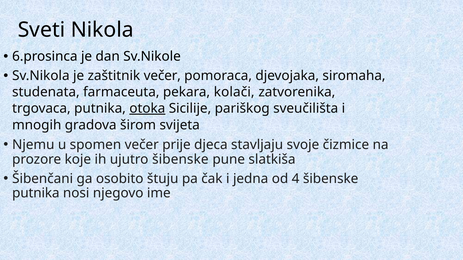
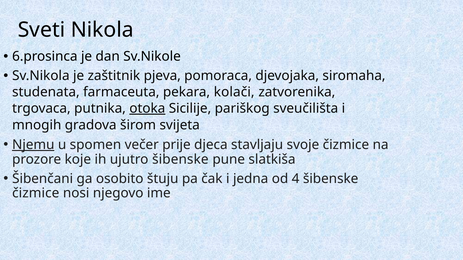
zaštitnik večer: večer -> pjeva (162, 76)
Njemu underline: none -> present (33, 145)
putnika: putnika -> čizmice (36, 194)
